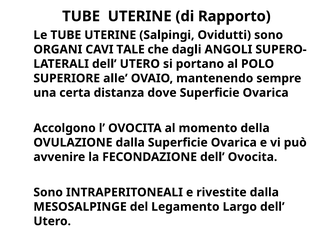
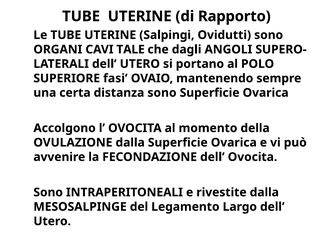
alle: alle -> fasi (115, 78)
distanza dove: dove -> sono (162, 93)
